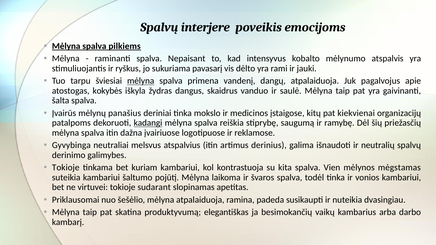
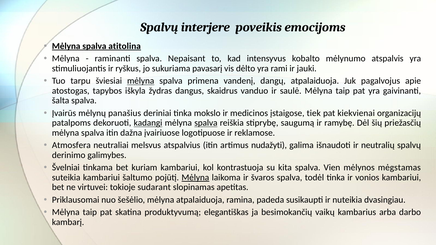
pilkiems: pilkiems -> atitolina (125, 46)
kokybės: kokybės -> tapybos (107, 91)
kitų: kitų -> tiek (314, 113)
spalva underline: none -> present (206, 123)
Gyvybinga: Gyvybinga -> Atmosfera (71, 145)
derinius: derinius -> nudažyti (269, 145)
Tokioje: Tokioje -> Švelniai (66, 168)
Mėlyna underline: none -> present (195, 178)
